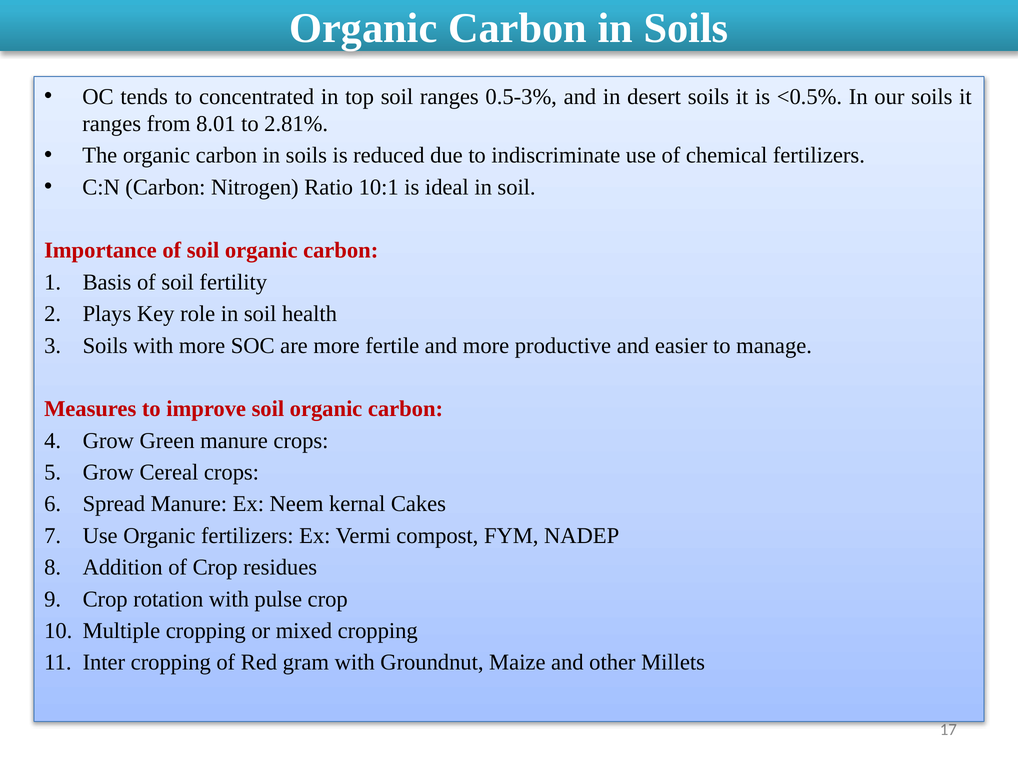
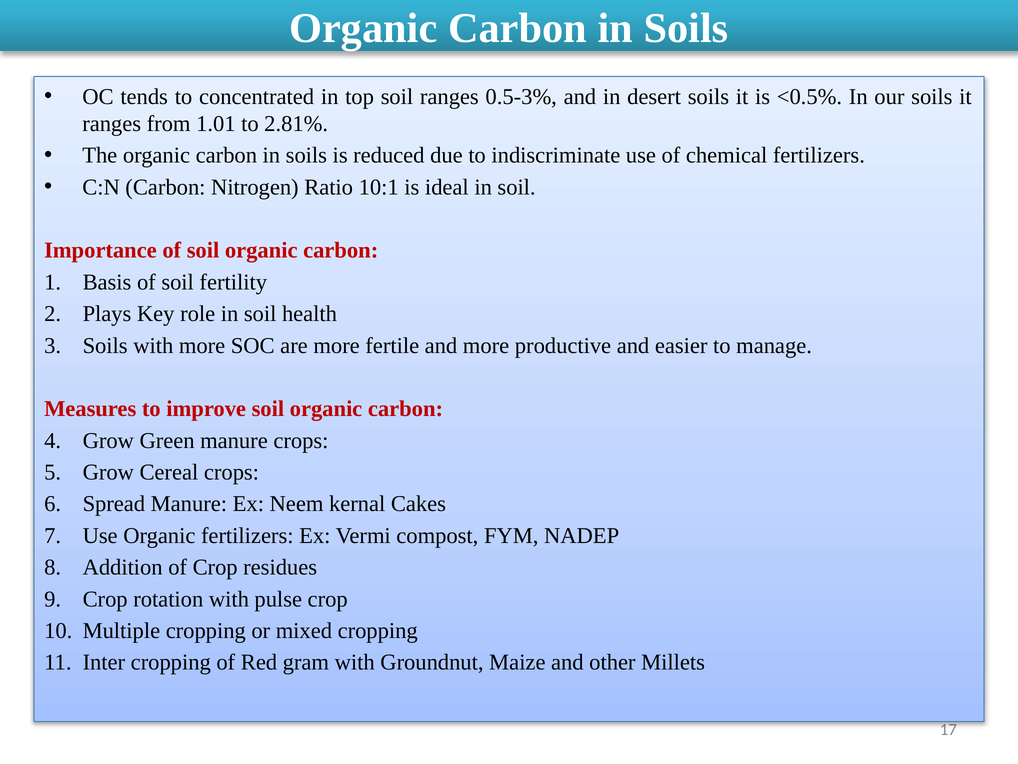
8.01: 8.01 -> 1.01 (216, 124)
